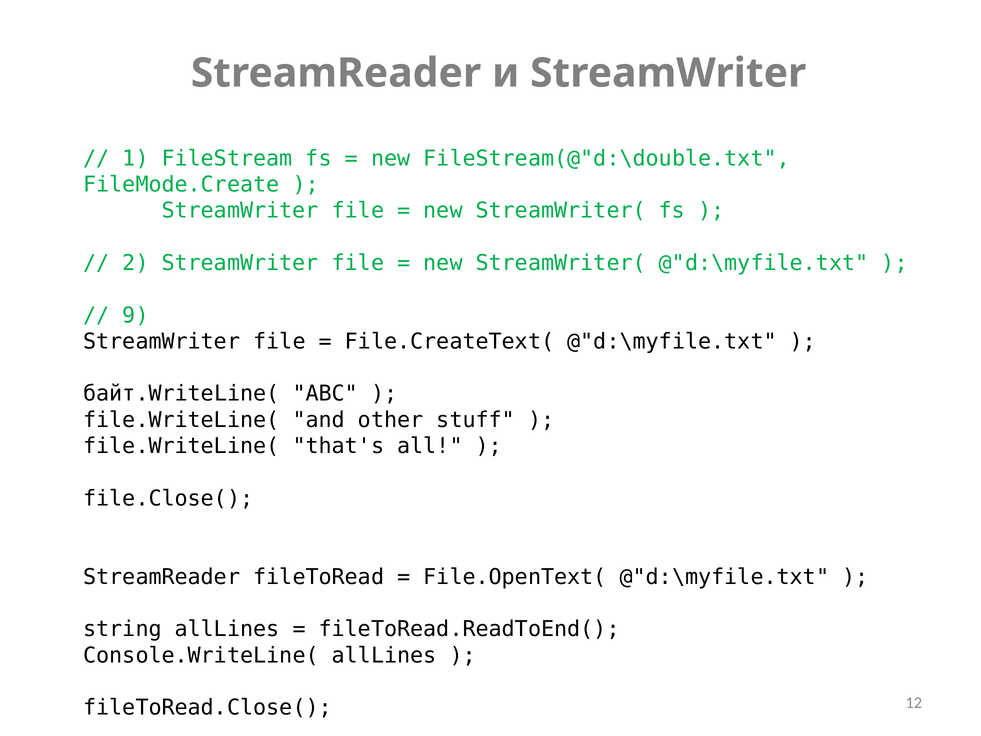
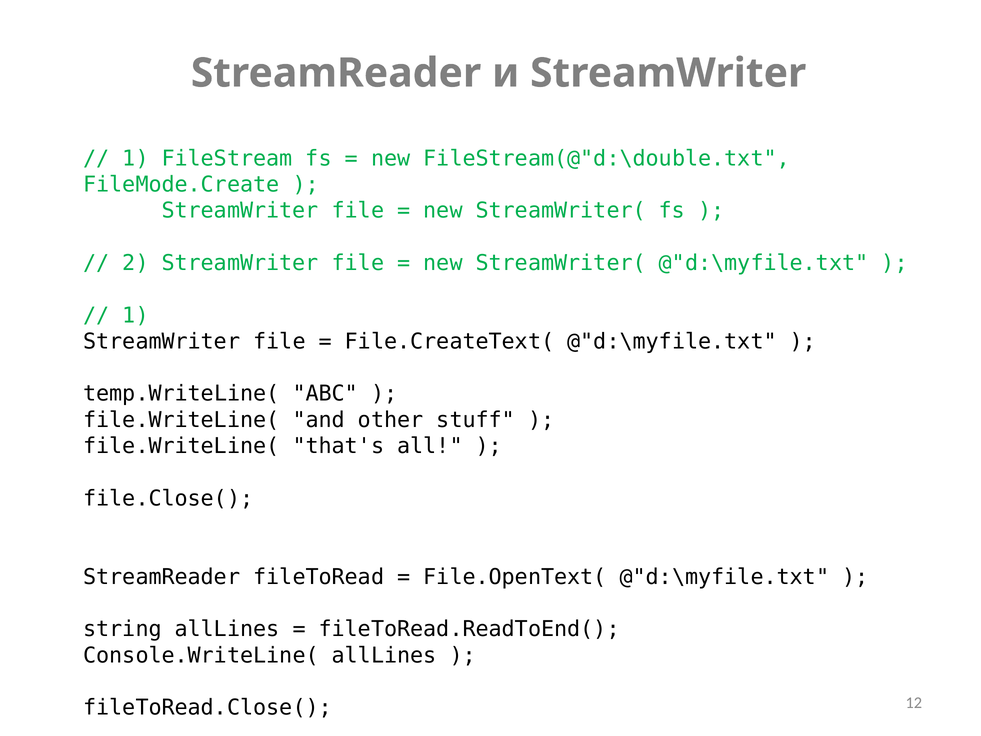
9: 9 -> 1 (136, 315)
байт.WriteLine(: байт.WriteLine( -> temp.WriteLine( (181, 394)
